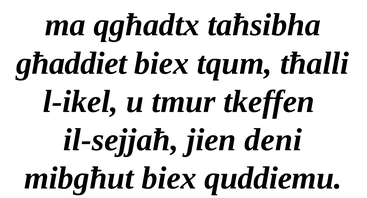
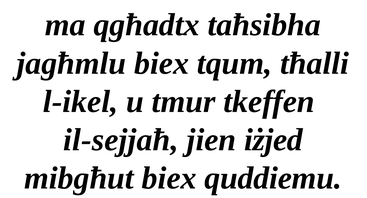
għaddiet: għaddiet -> jagħmlu (71, 63)
deni: deni -> iżjed (274, 140)
